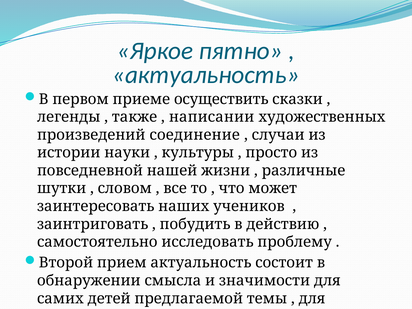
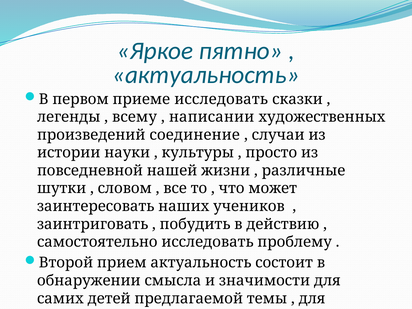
приеме осуществить: осуществить -> исследовать (221, 99)
также: также -> всему (134, 117)
